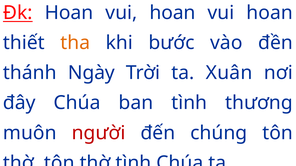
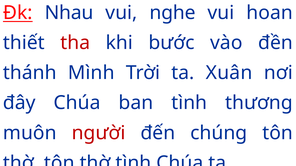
Đk Hoan: Hoan -> Nhau (69, 13)
hoan: hoan -> nghe (173, 13)
tha colour: orange -> red (75, 43)
Ngày: Ngày -> Mình (91, 73)
